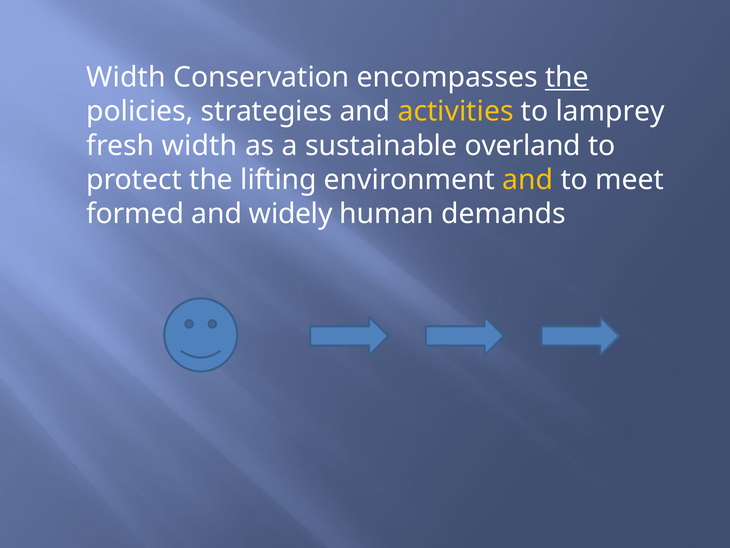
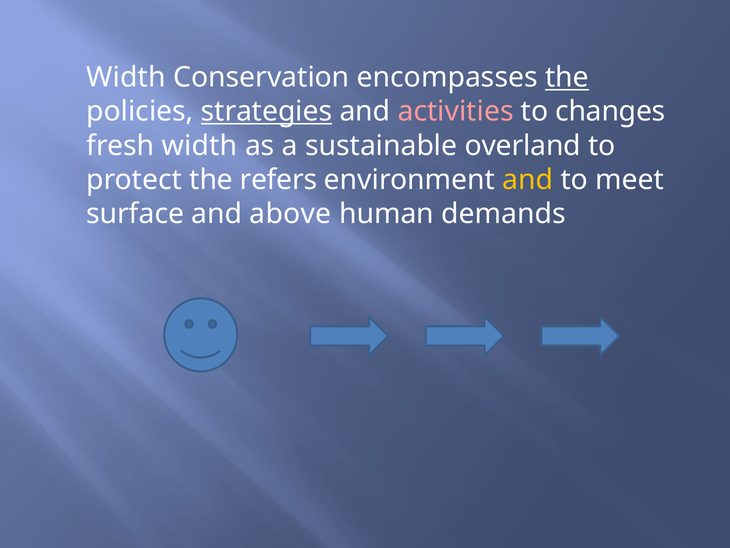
strategies underline: none -> present (267, 111)
activities colour: yellow -> pink (456, 111)
lamprey: lamprey -> changes (610, 111)
lifting: lifting -> refers (279, 180)
formed: formed -> surface (135, 214)
widely: widely -> above (290, 214)
